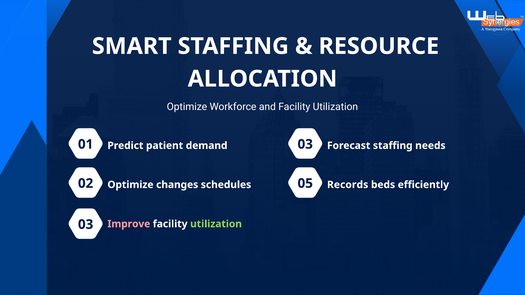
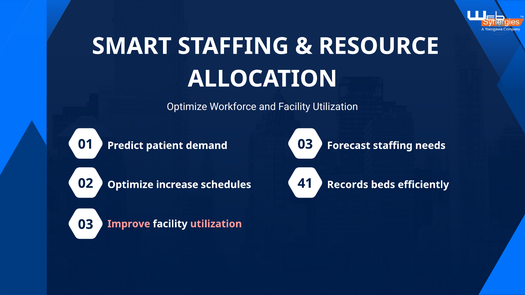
05: 05 -> 41 (305, 184)
changes: changes -> increase (177, 185)
utilization colour: light green -> pink (216, 224)
